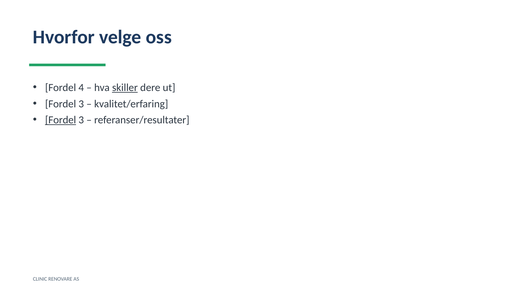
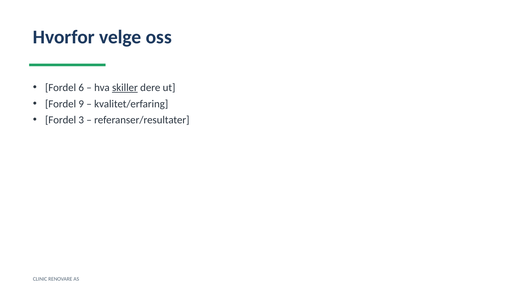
4: 4 -> 6 (81, 88)
3: 3 -> 9 (81, 104)
Fordel underline: present -> none (61, 120)
